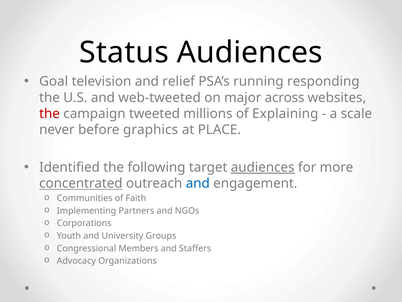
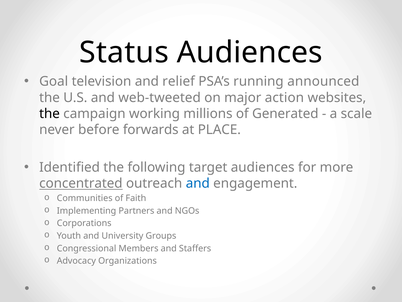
responding: responding -> announced (323, 81)
across: across -> action (284, 97)
the colour: red -> black (50, 114)
tweeted: tweeted -> working (155, 114)
Explaining: Explaining -> Generated (285, 114)
graphics: graphics -> forwards (151, 130)
audiences underline: present -> none (263, 167)
